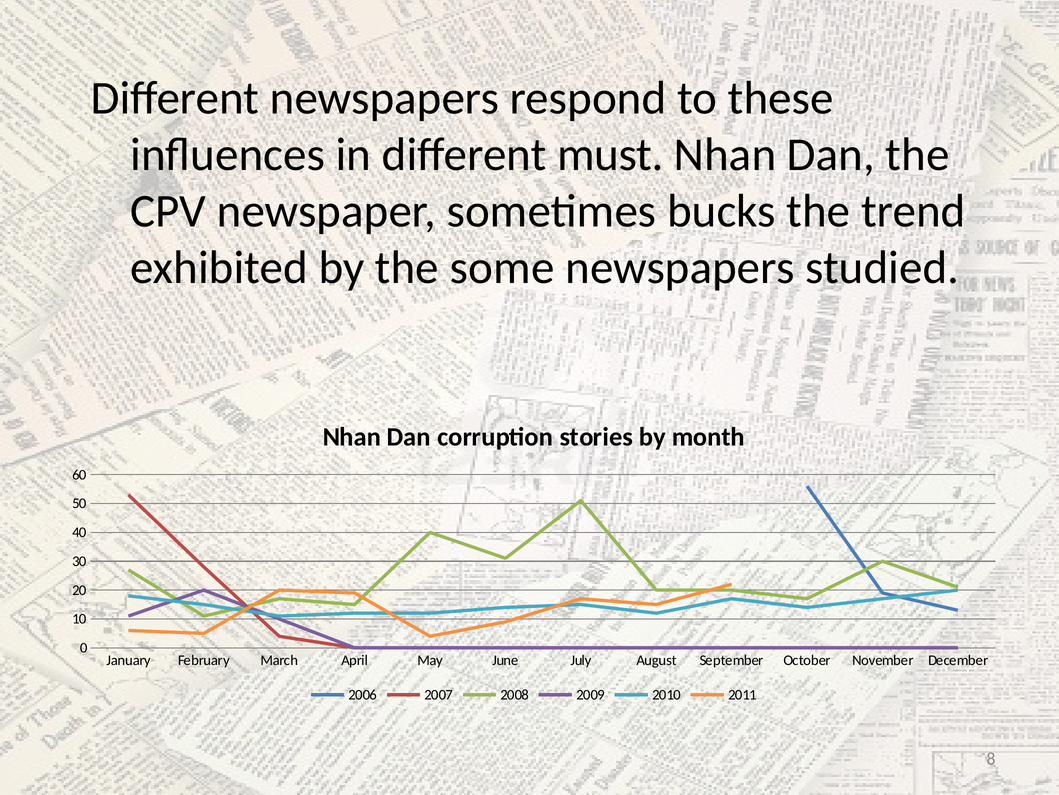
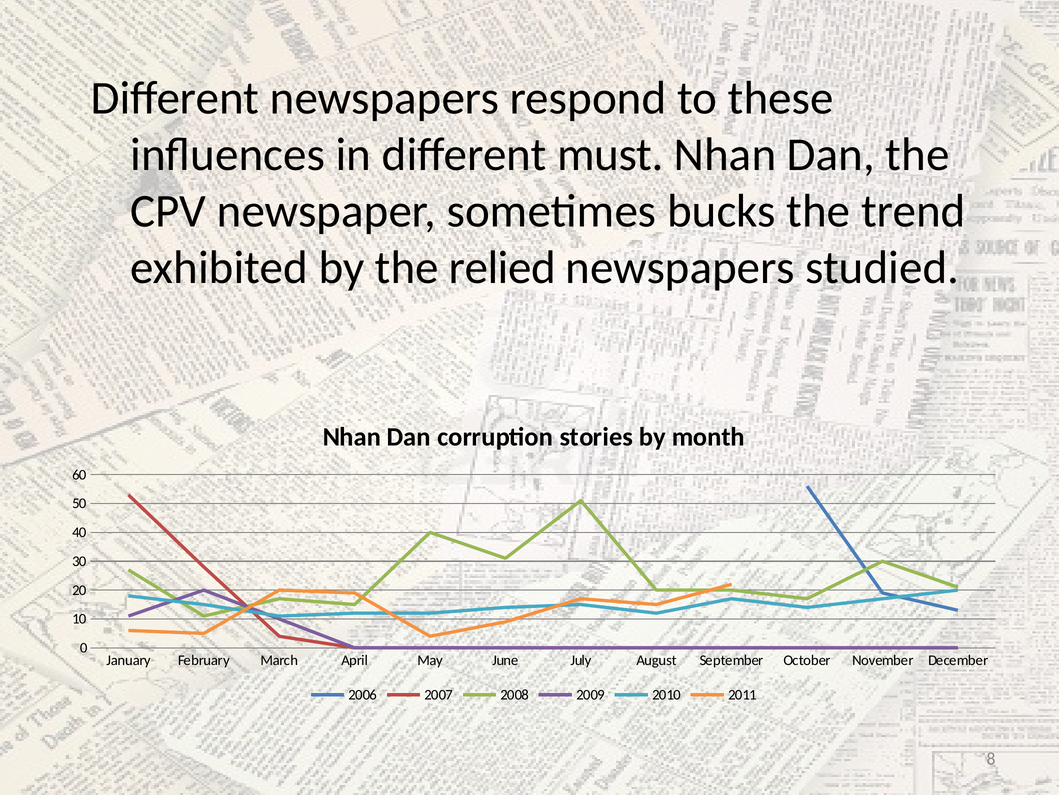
some: some -> relied (502, 268)
